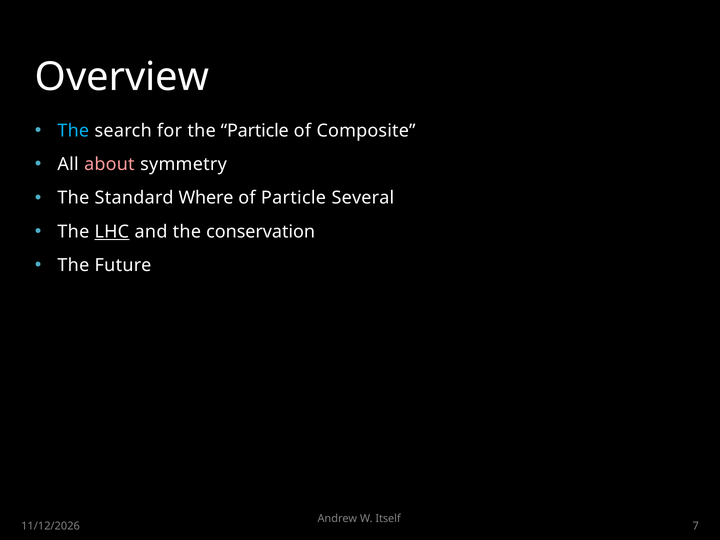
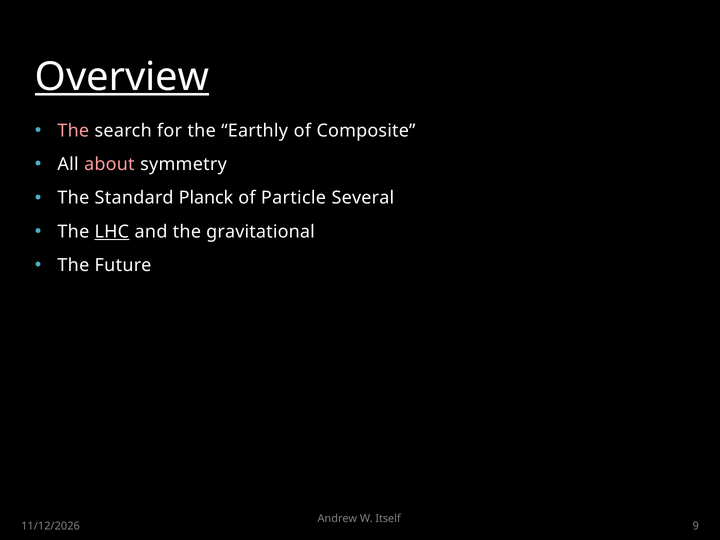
Overview underline: none -> present (122, 77)
The colour: light blue -> pink (73, 131)
the Particle: Particle -> Earthly (255, 131)
Where: Where -> Planck (206, 198)
conservation: conservation -> gravitational (261, 232)
7: 7 -> 9 (696, 526)
